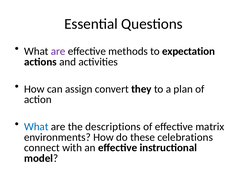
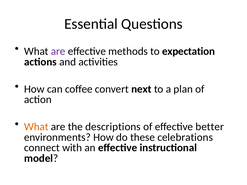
assign: assign -> coffee (79, 89)
they: they -> next (141, 89)
What colour: blue -> orange (36, 127)
matrix: matrix -> better (210, 127)
